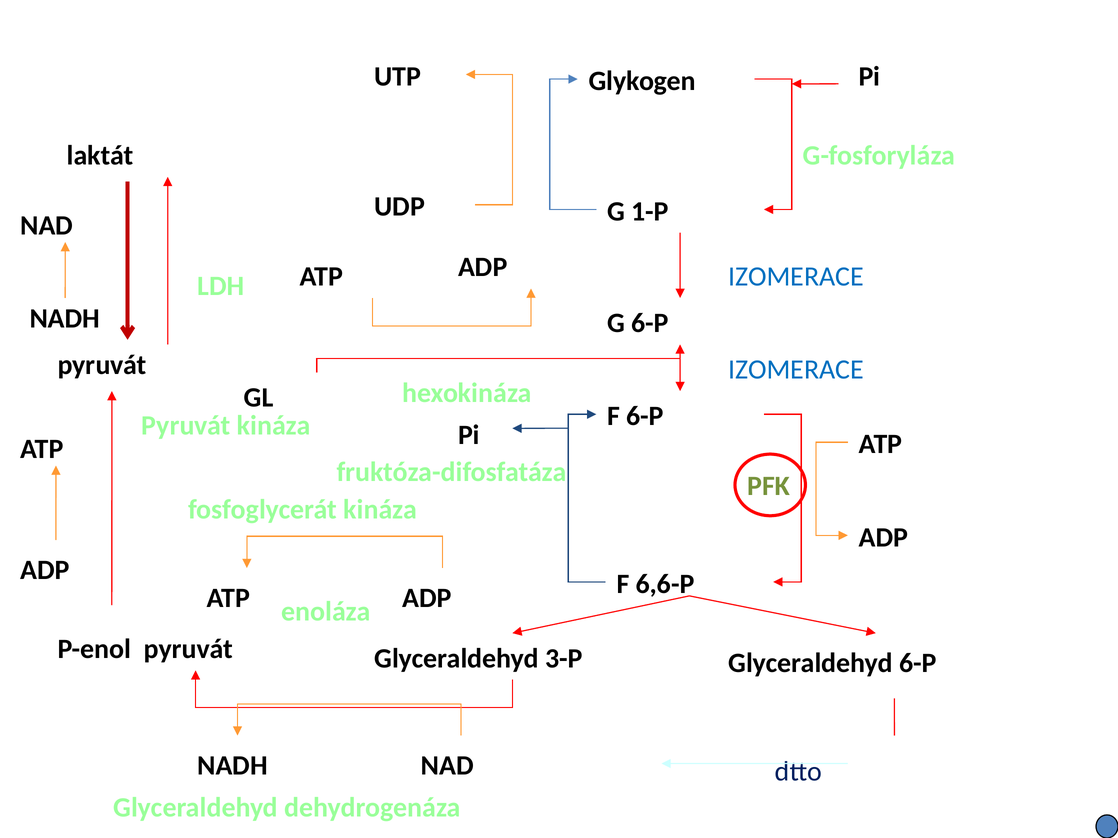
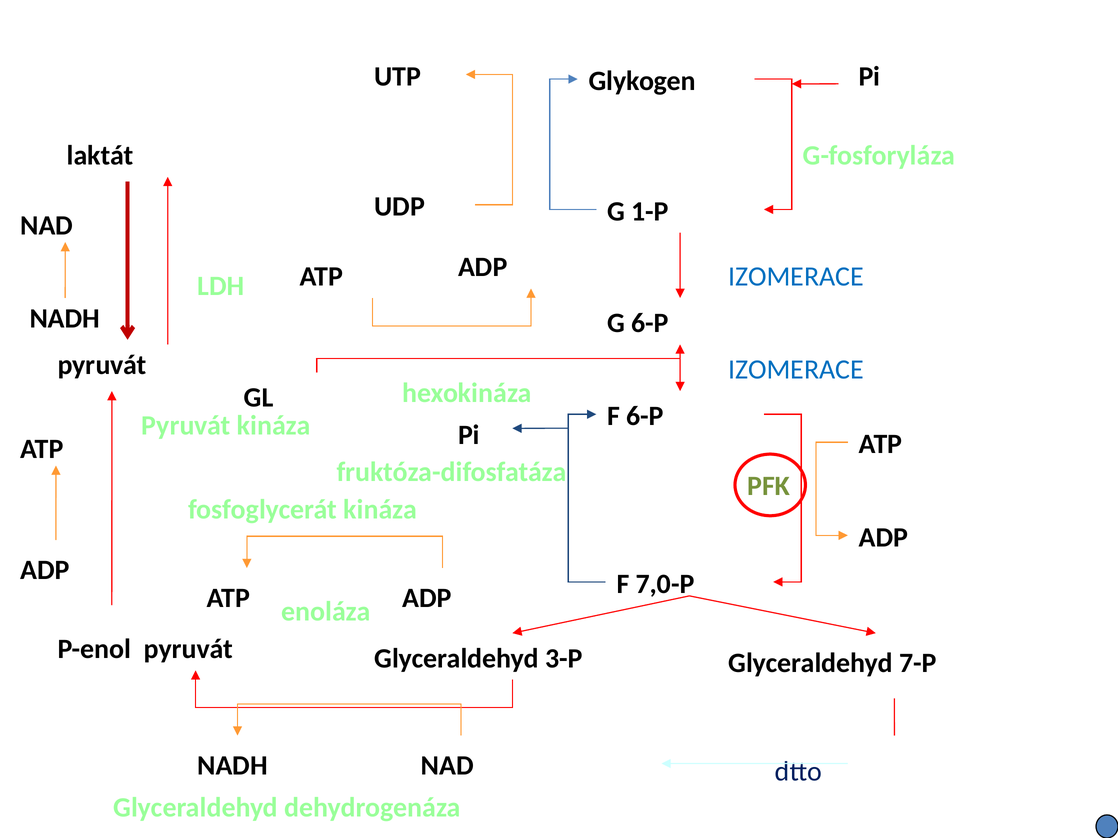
6,6-P: 6,6-P -> 7,0-P (665, 584)
Glyceraldehyd 6-P: 6-P -> 7-P (918, 663)
